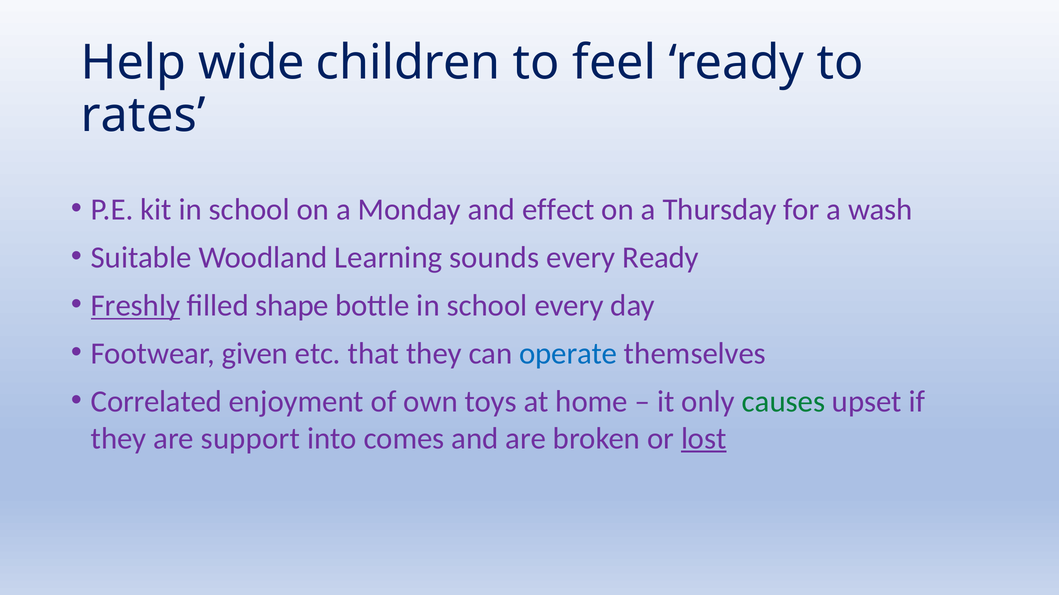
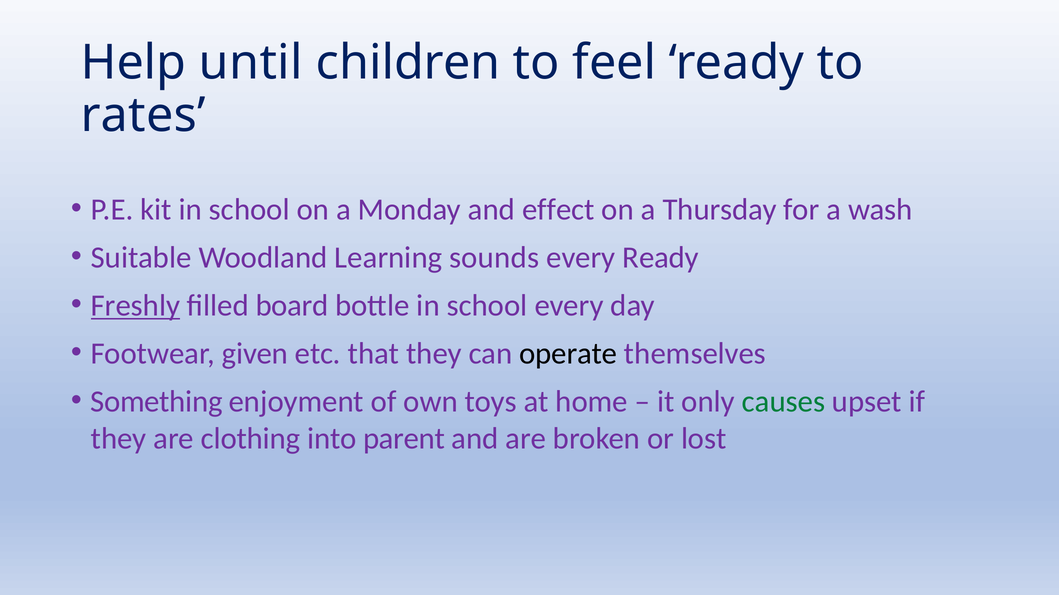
wide: wide -> until (251, 63)
shape: shape -> board (292, 306)
operate colour: blue -> black (568, 354)
Correlated: Correlated -> Something (156, 402)
support: support -> clothing (251, 439)
comes: comes -> parent (404, 439)
lost underline: present -> none (704, 439)
